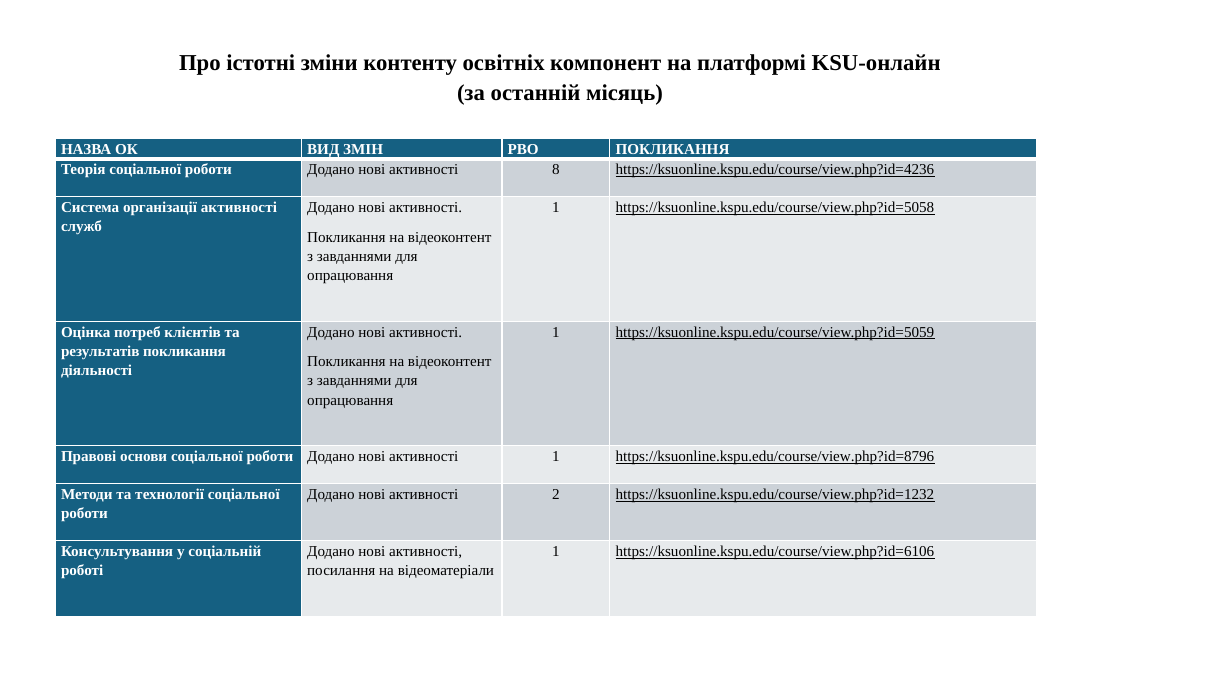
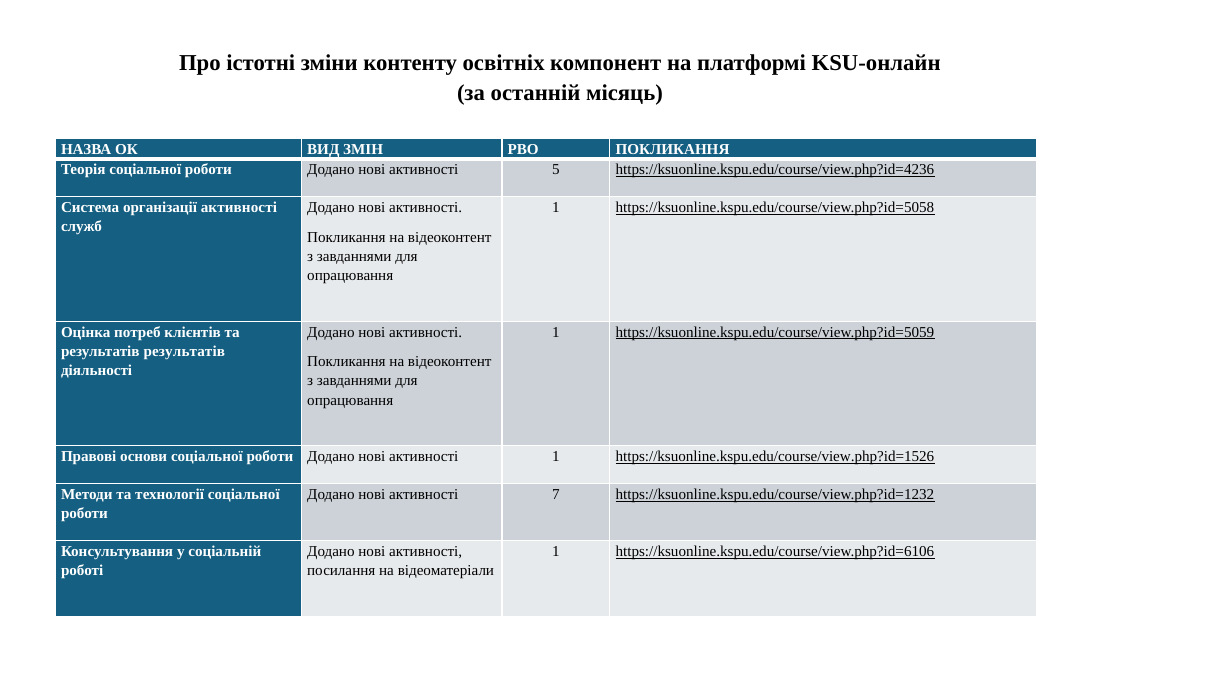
8: 8 -> 5 (556, 170)
результатів покликання: покликання -> результатів (184, 351)
https://ksuonline.kspu.edu/course/view.php?id=8796: https://ksuonline.kspu.edu/course/view.php?id=8796 -> https://ksuonline.kspu.edu/course/view.php?id=1526 (775, 456)
2: 2 -> 7 (556, 494)
